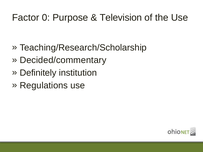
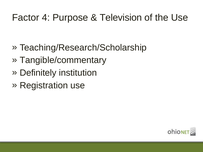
0: 0 -> 4 (46, 18)
Decided/commentary: Decided/commentary -> Tangible/commentary (63, 60)
Regulations: Regulations -> Registration (44, 86)
